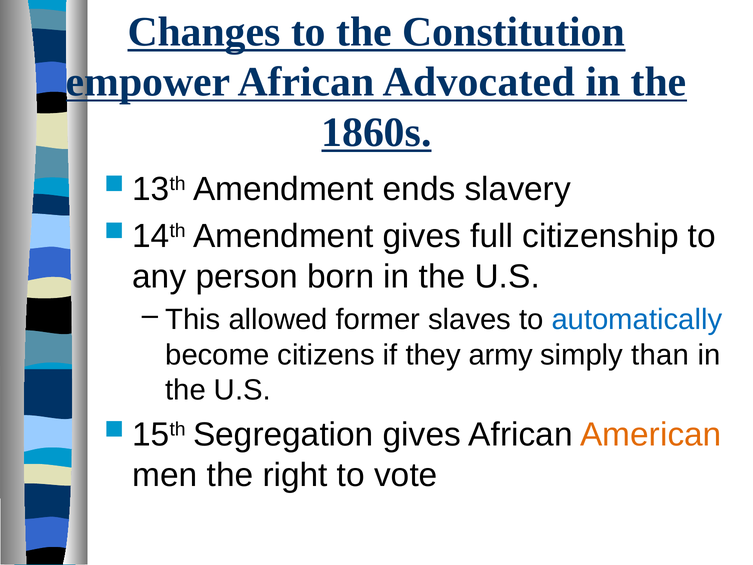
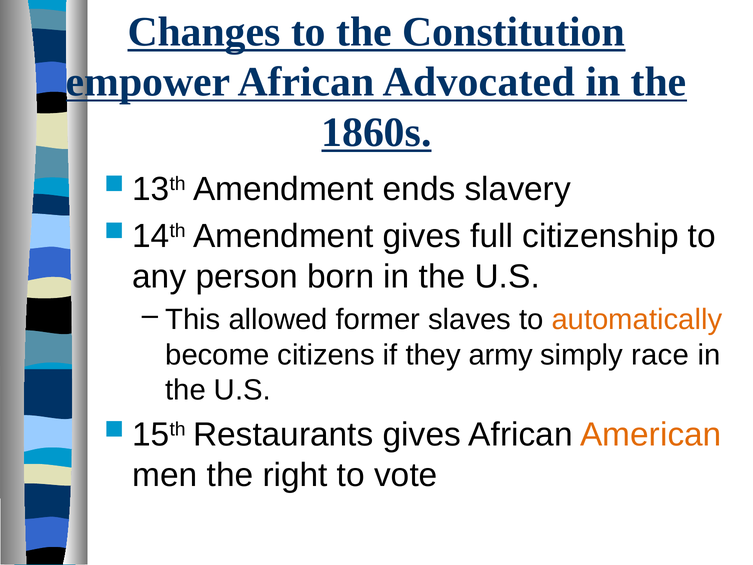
automatically colour: blue -> orange (637, 320)
than: than -> race (660, 355)
Segregation: Segregation -> Restaurants (283, 435)
